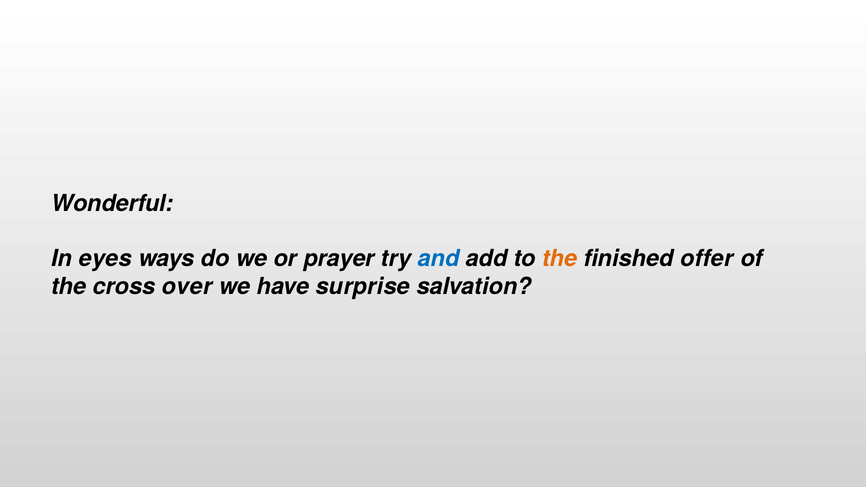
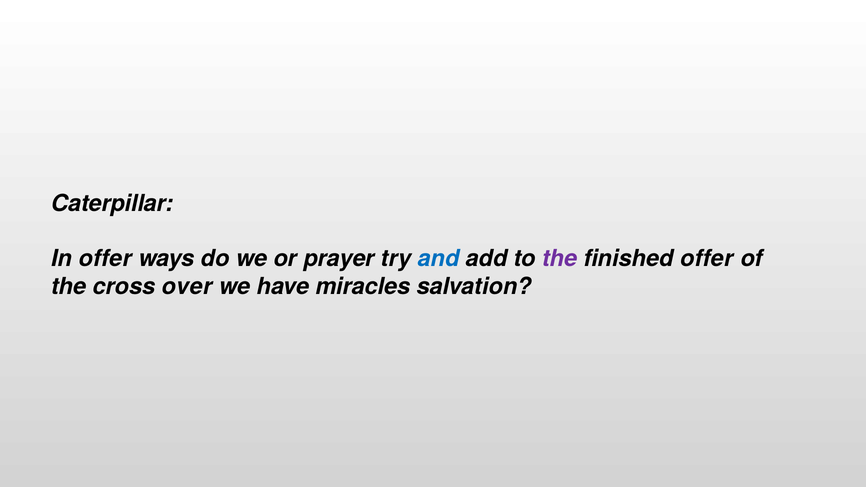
Wonderful: Wonderful -> Caterpillar (112, 204)
In eyes: eyes -> offer (105, 258)
the colour: orange -> purple (560, 258)
surprise: surprise -> miracles (363, 287)
